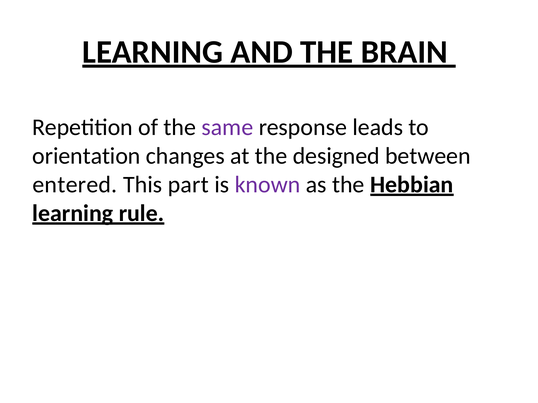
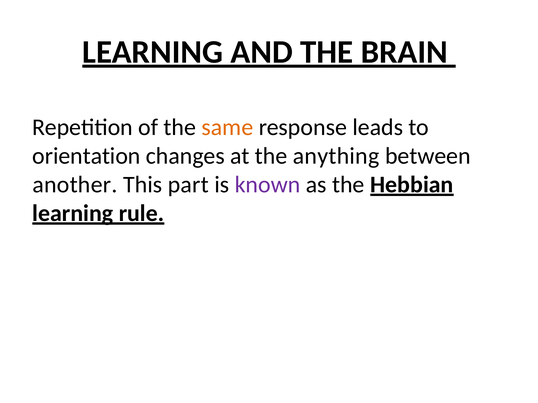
same colour: purple -> orange (227, 127)
designed: designed -> anything (336, 156)
entered: entered -> another (75, 185)
